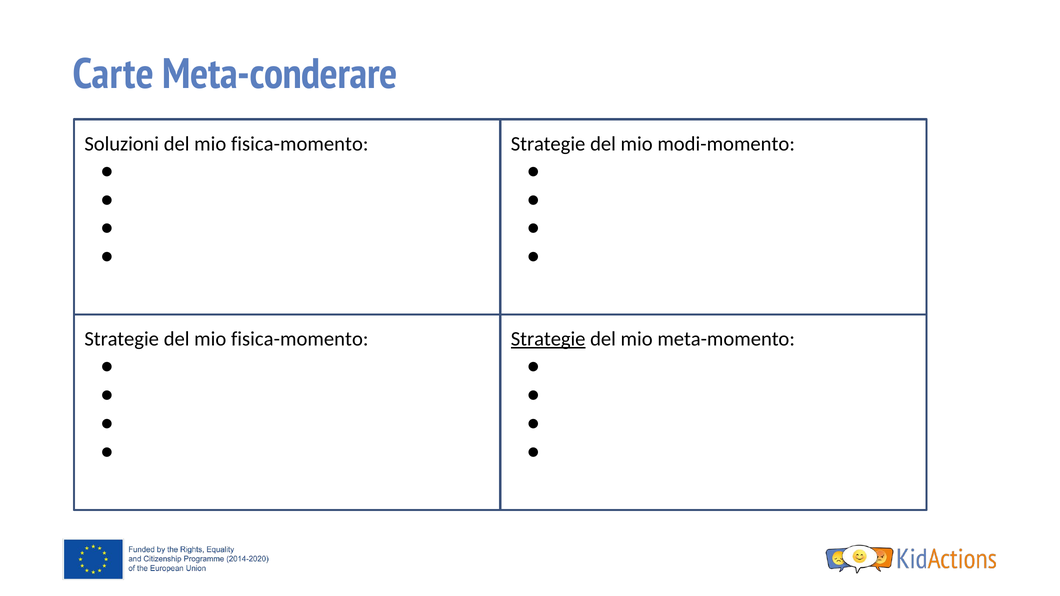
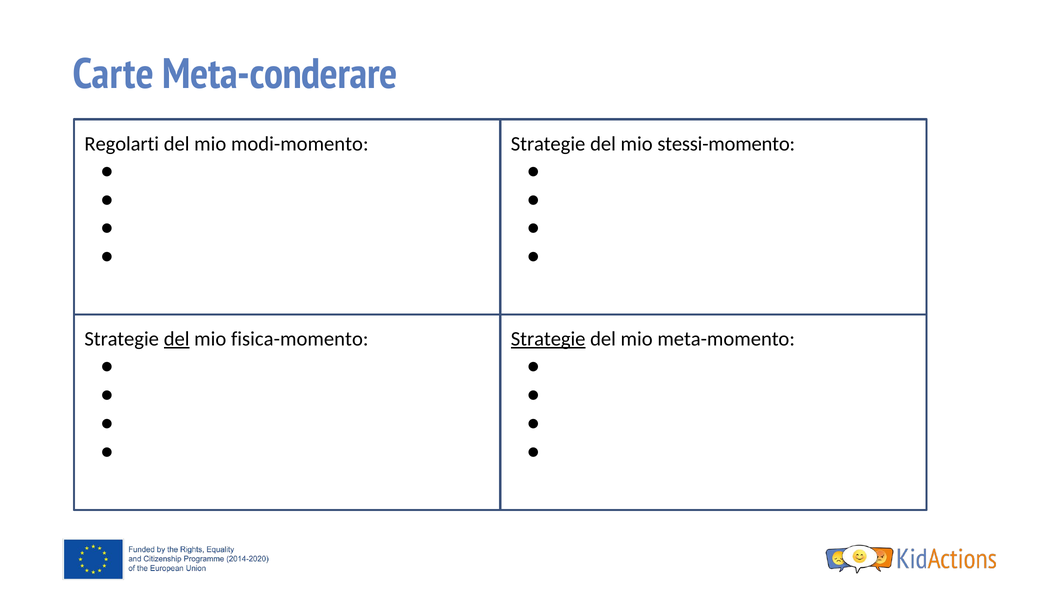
Soluzioni: Soluzioni -> Regolarti (122, 144)
fisica-momento: fisica-momento -> modi-momento (300, 144)
modi-momento: modi-momento -> stessi-momento (726, 144)
del underline: none -> present (177, 339)
